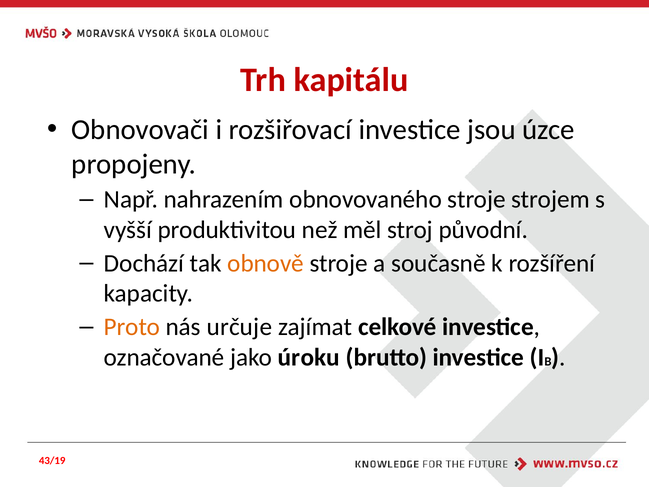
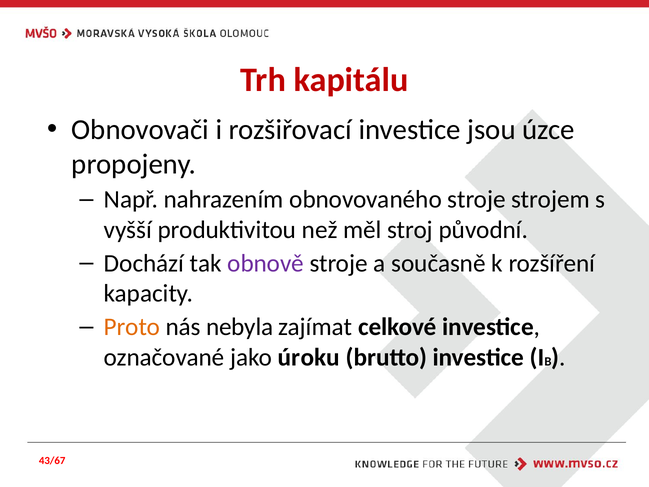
obnově colour: orange -> purple (266, 263)
určuje: určuje -> nebyla (240, 327)
43/19: 43/19 -> 43/67 (52, 460)
